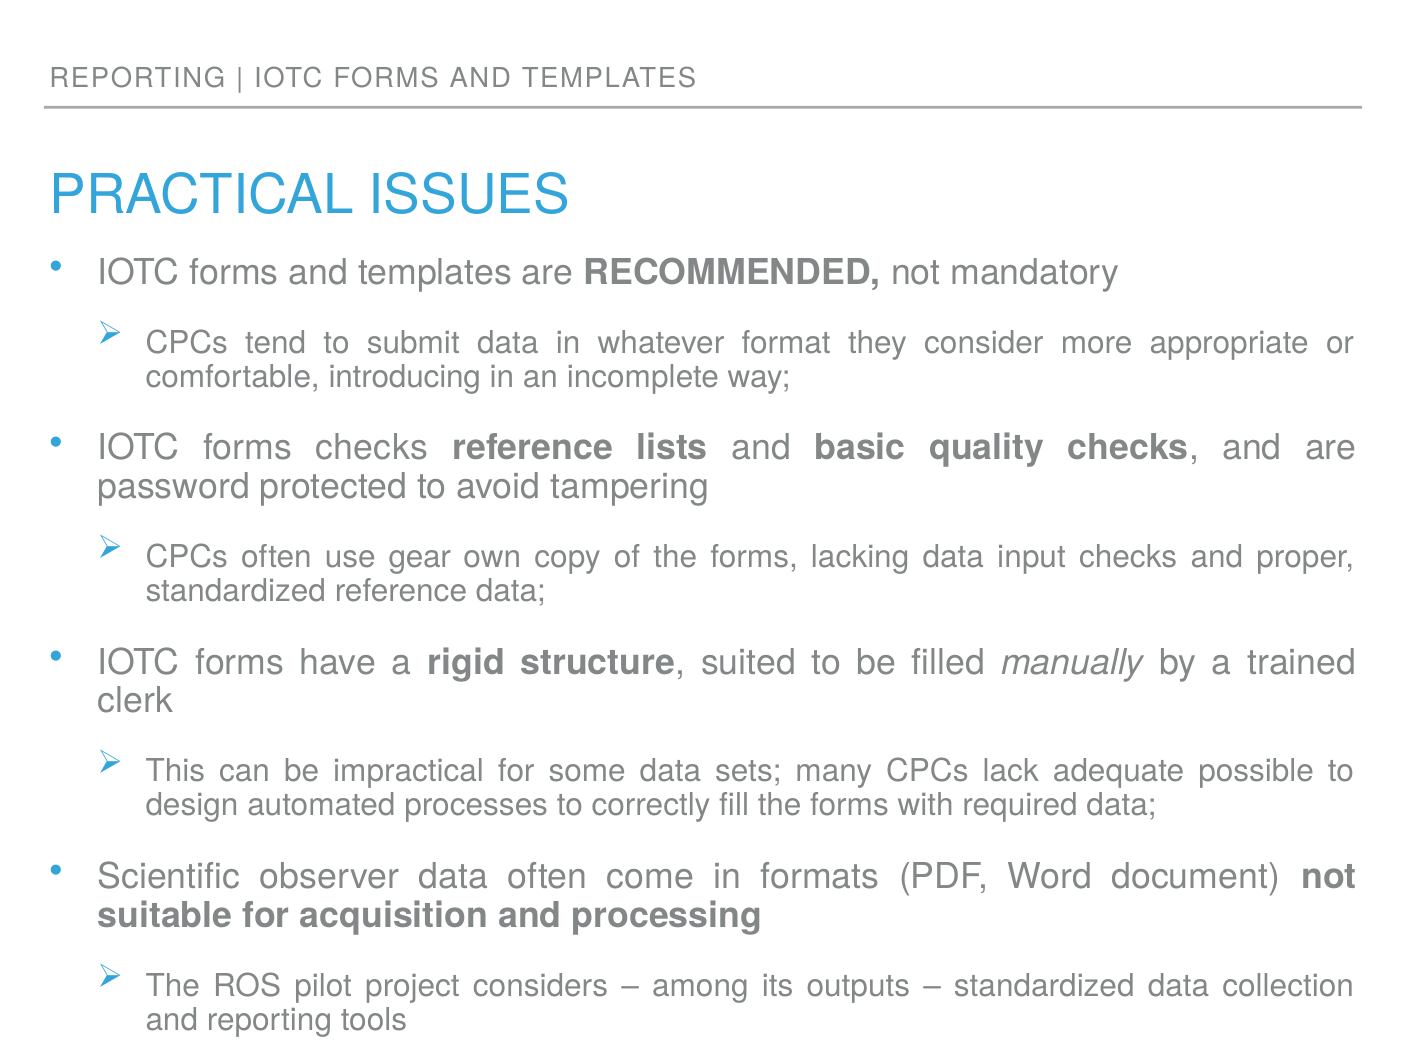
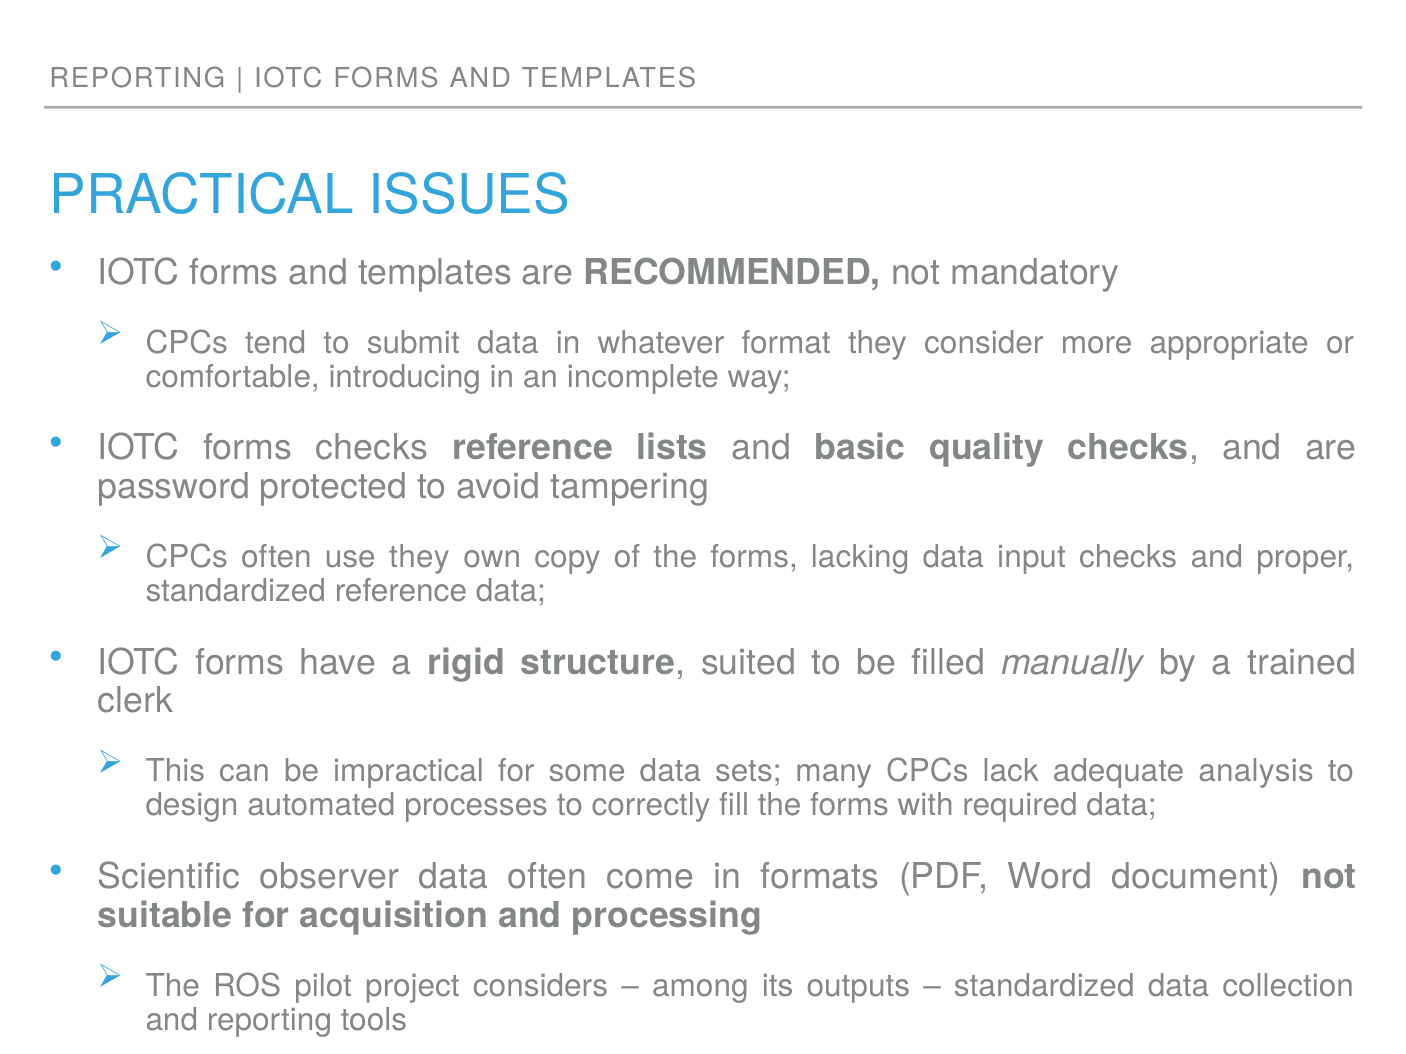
use gear: gear -> they (419, 557)
possible: possible -> analysis (1256, 772)
